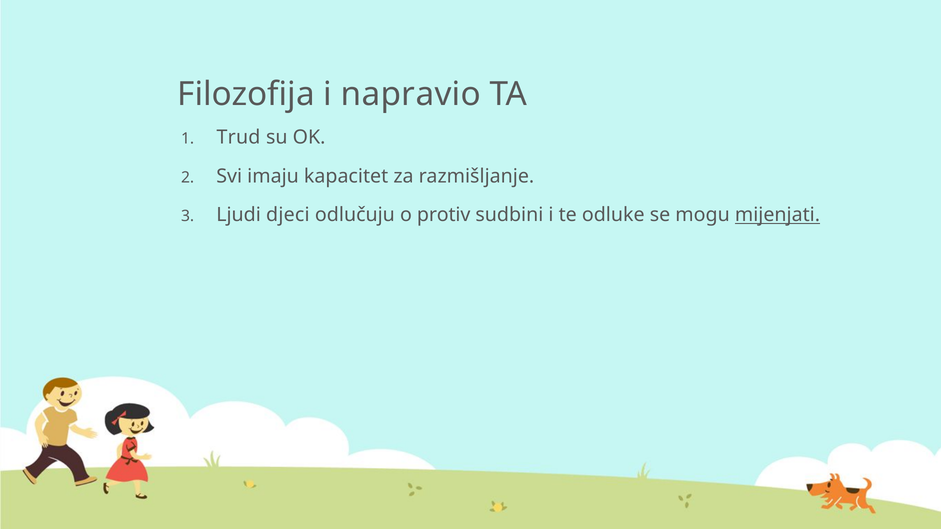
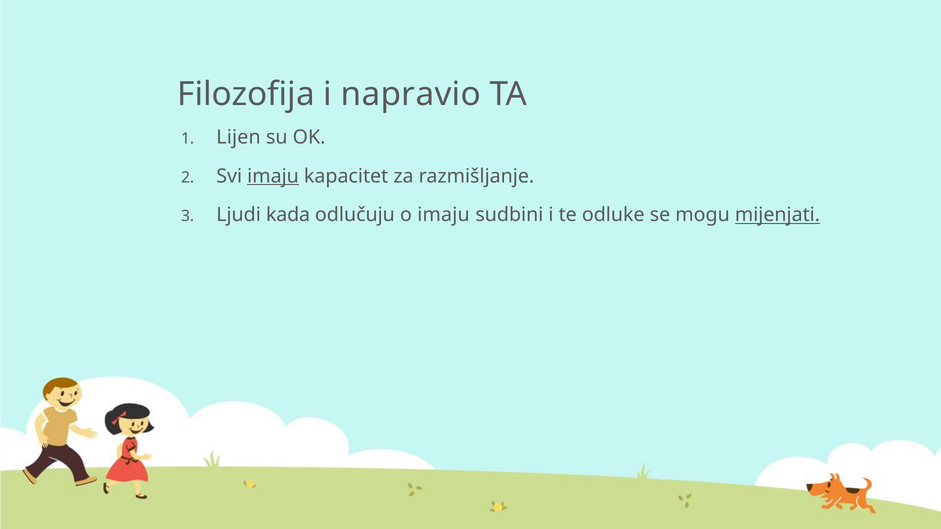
Trud: Trud -> Lijen (239, 138)
imaju underline: none -> present (273, 176)
djeci: djeci -> kada (288, 215)
o protiv: protiv -> imaju (443, 215)
